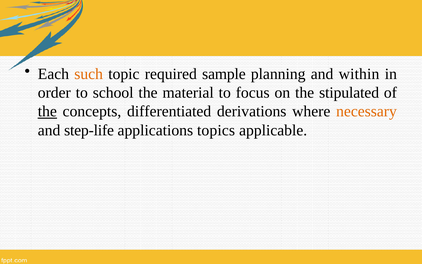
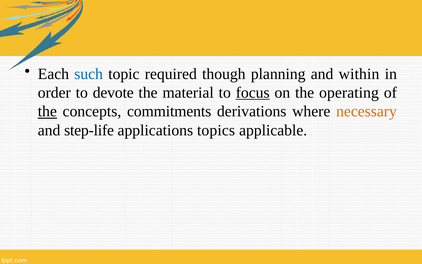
such colour: orange -> blue (89, 74)
sample: sample -> though (224, 74)
school: school -> devote (113, 93)
focus underline: none -> present (253, 93)
stipulated: stipulated -> operating (349, 93)
differentiated: differentiated -> commitments (169, 111)
